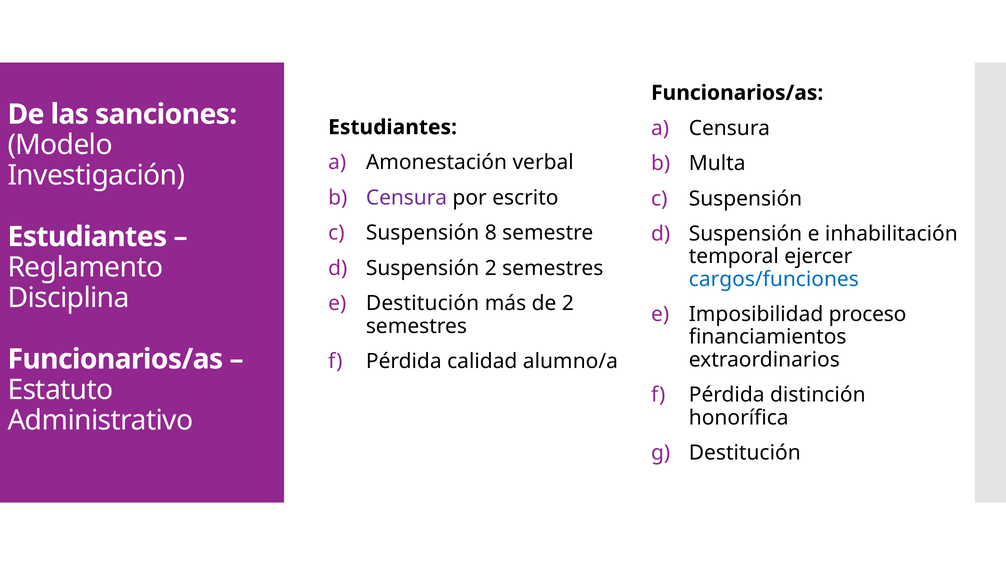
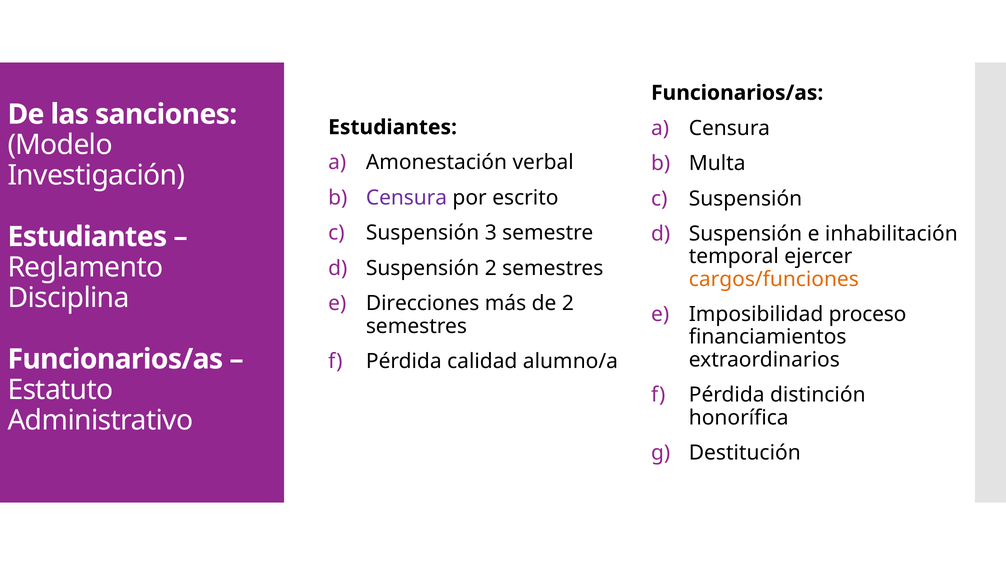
8: 8 -> 3 (491, 233)
cargos/funciones colour: blue -> orange (774, 279)
e Destitución: Destitución -> Direcciones (423, 303)
